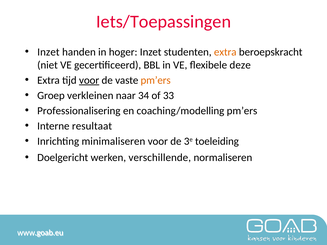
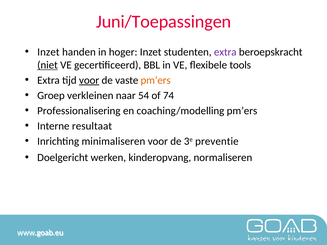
Iets/Toepassingen: Iets/Toepassingen -> Juni/Toepassingen (164, 22)
extra colour: orange -> purple (225, 52)
niet underline: none -> present (48, 65)
deze: deze -> tools (240, 65)
34: 34 -> 54 (144, 96)
33: 33 -> 74 (169, 96)
toeleiding: toeleiding -> preventie (217, 141)
verschillende: verschillende -> kinderopvang (160, 158)
